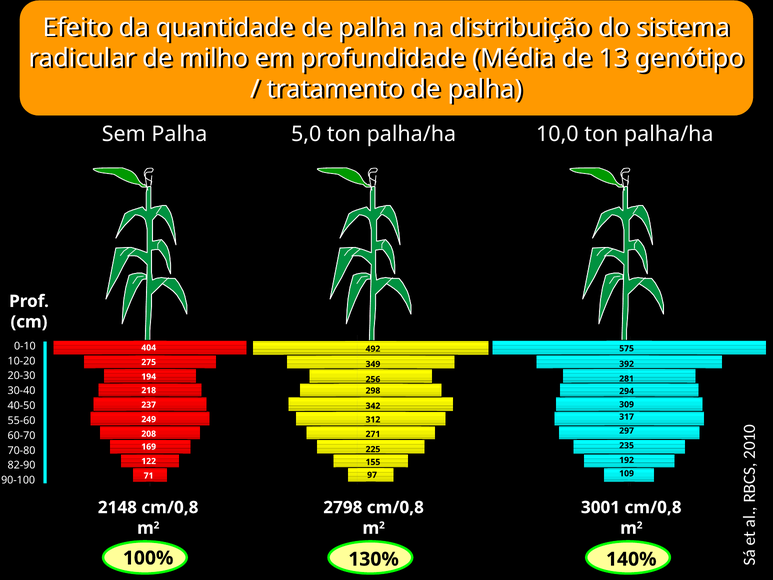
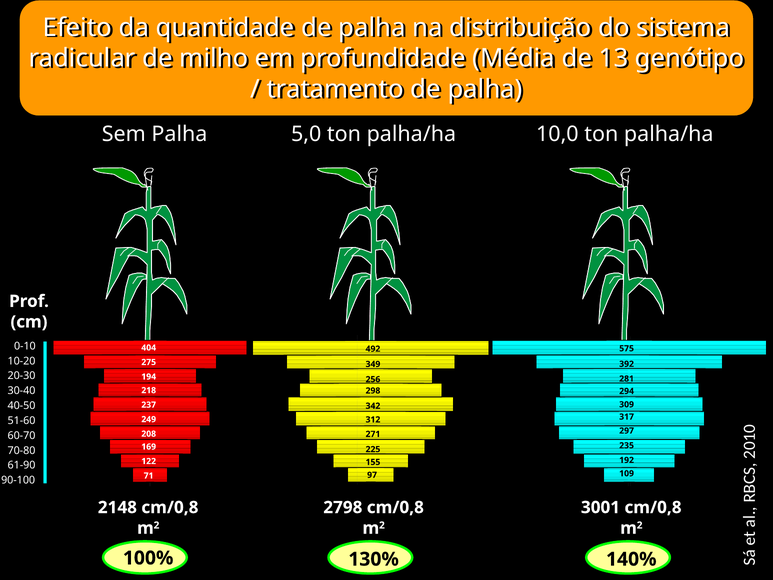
55-60: 55-60 -> 51-60 (22, 421)
82-90: 82-90 -> 61-90 (22, 465)
